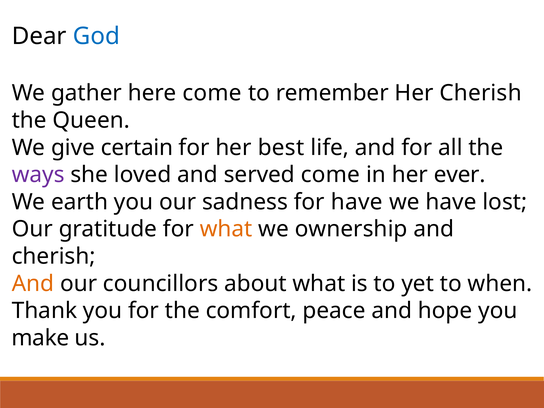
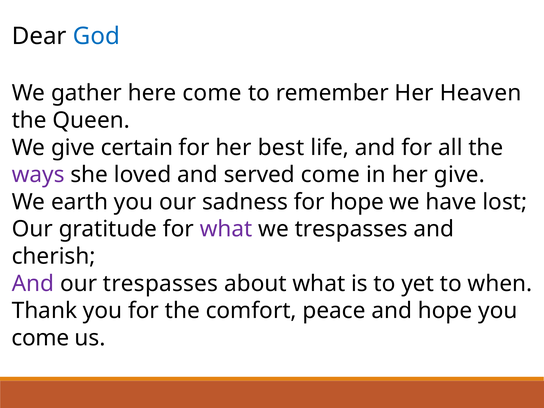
Her Cherish: Cherish -> Heaven (481, 93)
her ever: ever -> give (459, 175)
for have: have -> hope (357, 202)
what colour: orange -> purple (226, 229)
we ownership: ownership -> trespasses (351, 229)
And colour: orange -> purple (33, 284)
our councillors: councillors -> trespasses (161, 284)
make: make -> come (40, 338)
